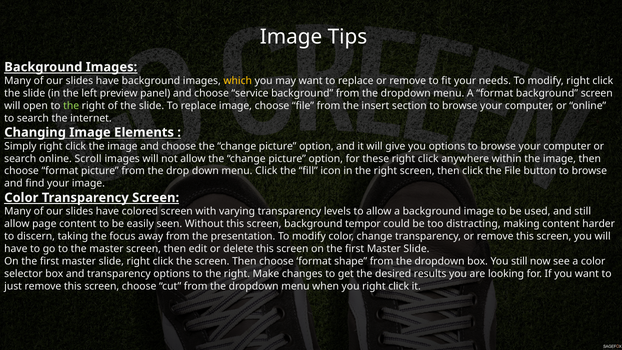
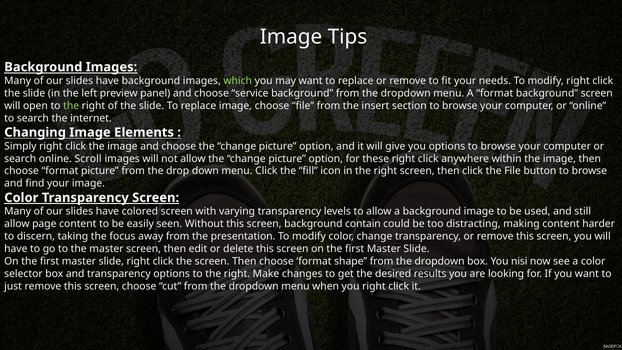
which colour: yellow -> light green (238, 81)
tempor: tempor -> contain (363, 224)
You still: still -> nisi (519, 261)
